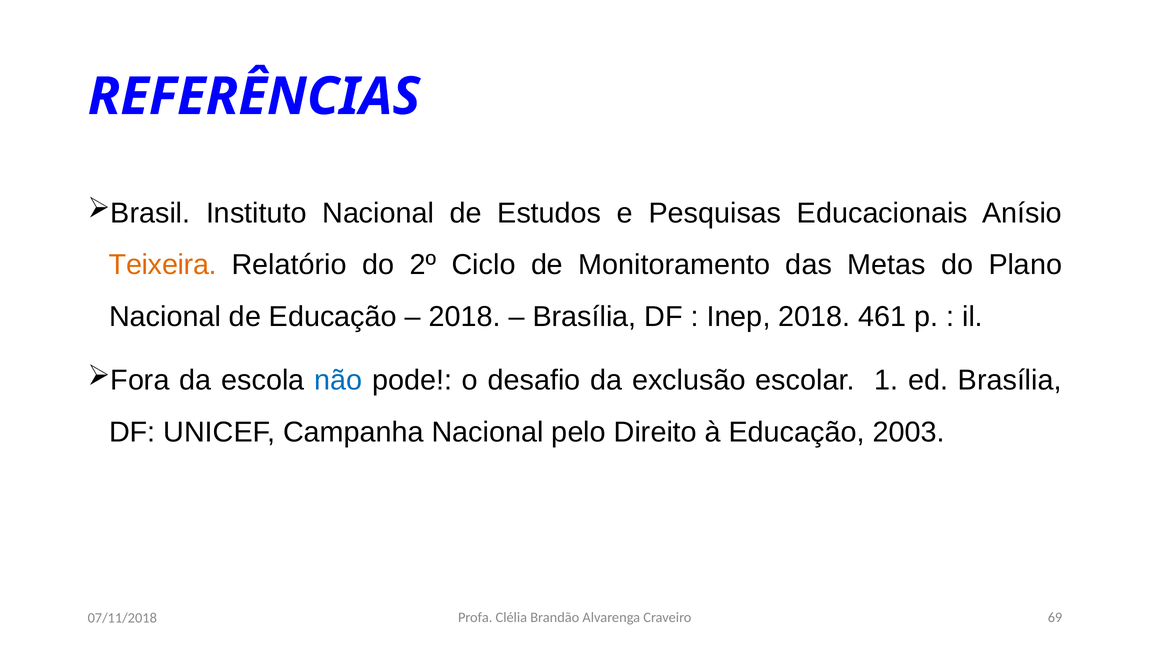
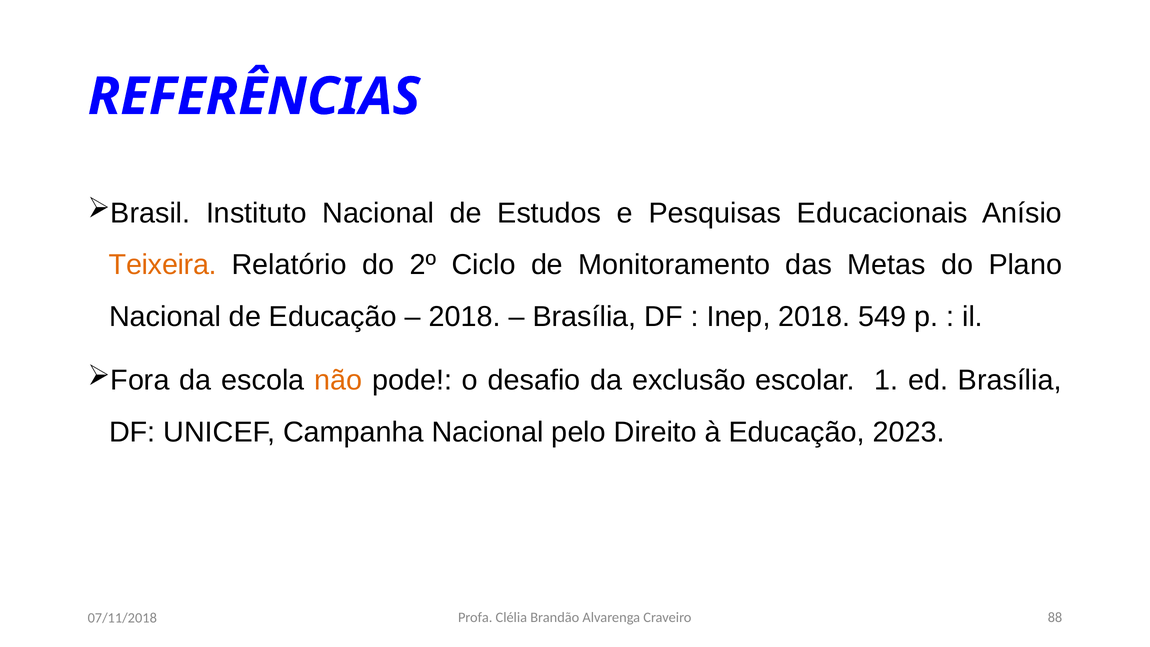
461: 461 -> 549 (882, 317)
não colour: blue -> orange (338, 380)
2003: 2003 -> 2023 (909, 432)
69: 69 -> 88 (1055, 618)
